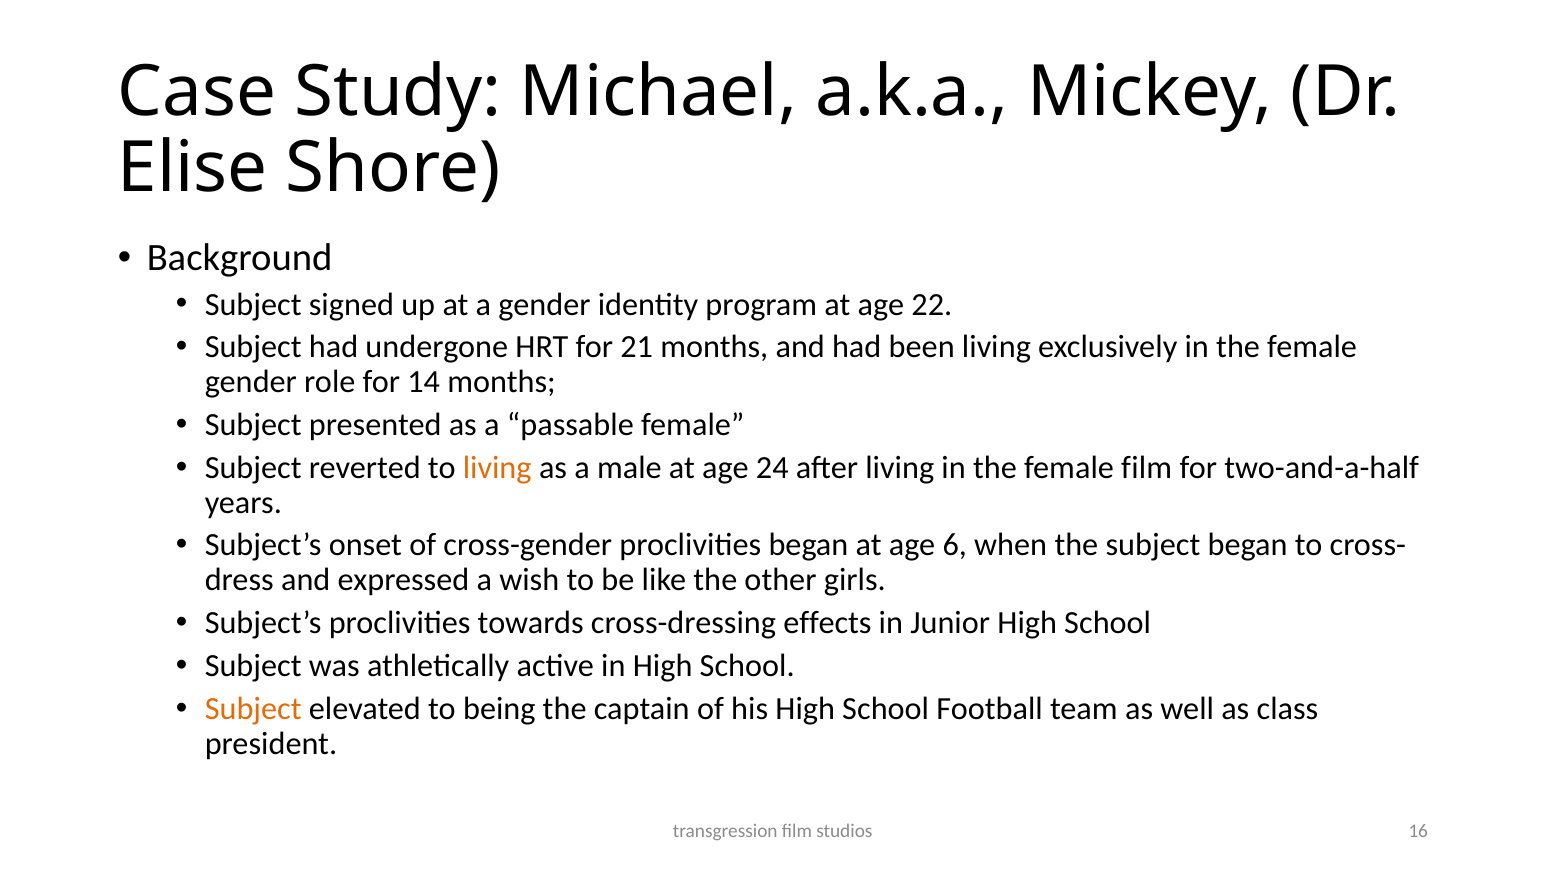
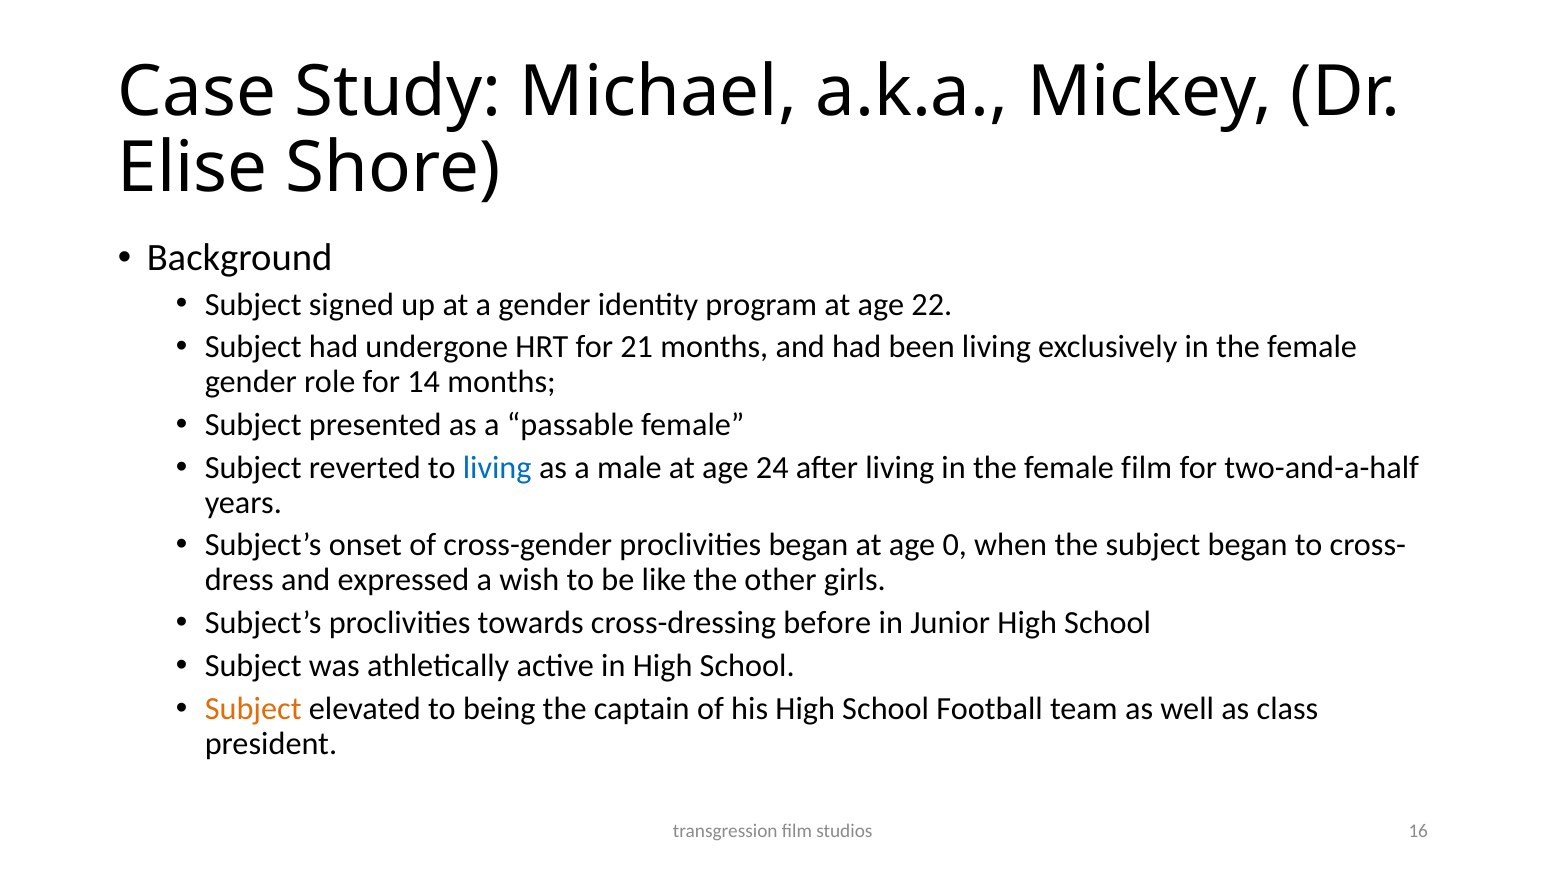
living colour: orange -> blue (497, 467)
6: 6 -> 0 (955, 545)
effects: effects -> before (827, 623)
